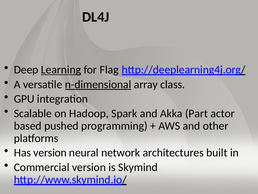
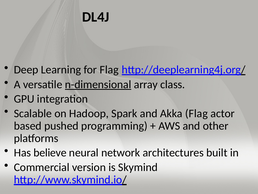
Learning underline: present -> none (61, 70)
Akka Part: Part -> Flag (196, 113)
Has version: version -> believe (50, 152)
